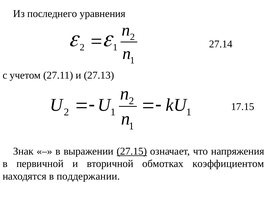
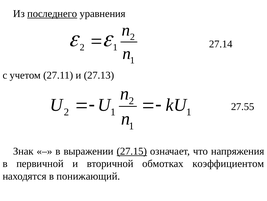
последнего underline: none -> present (52, 14)
17.15: 17.15 -> 27.55 (243, 106)
поддержании: поддержании -> понижающий (88, 176)
